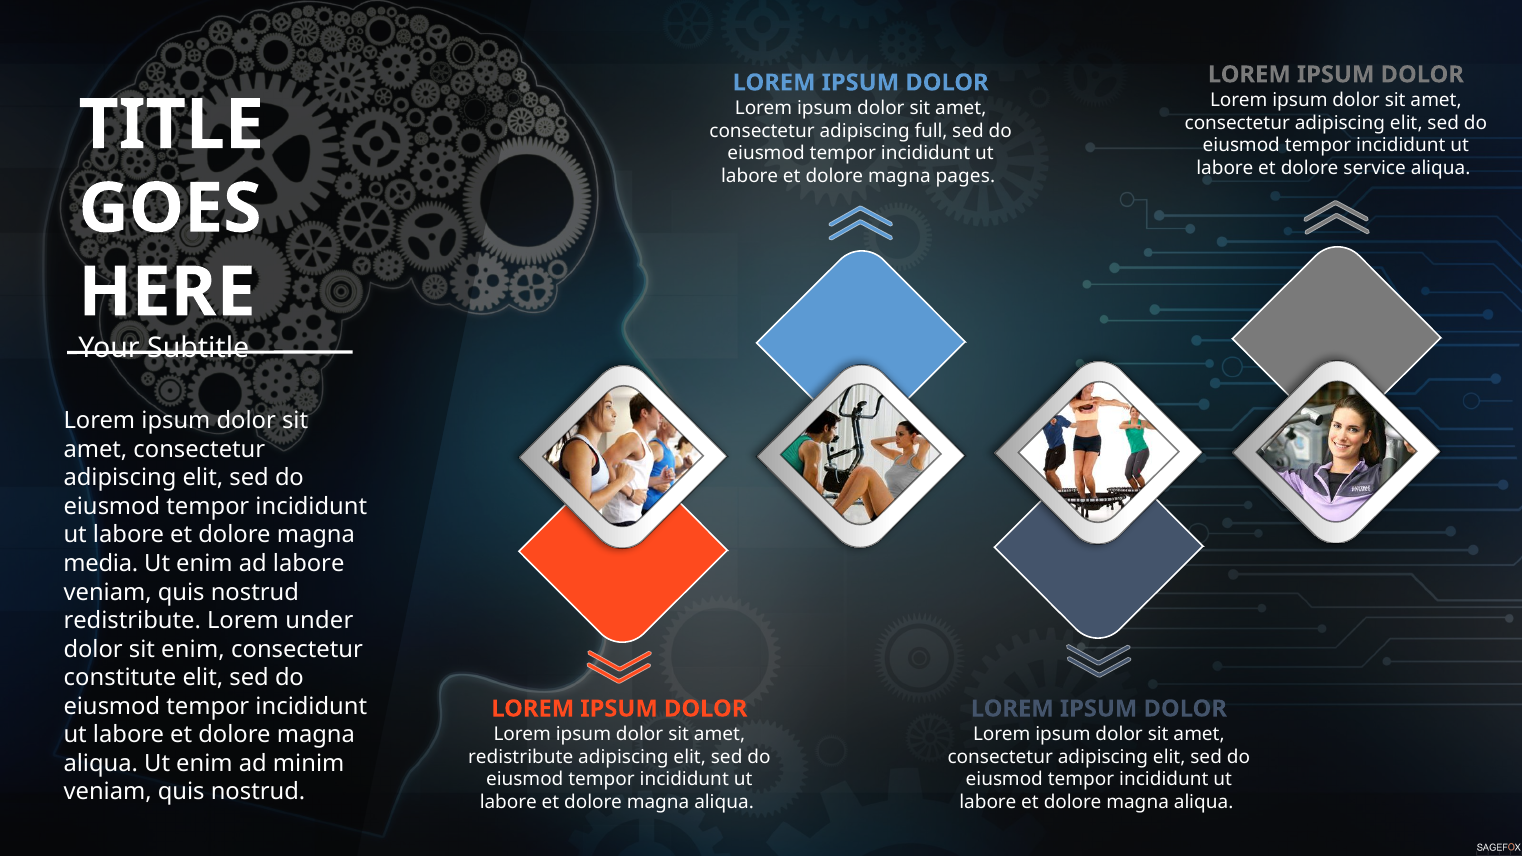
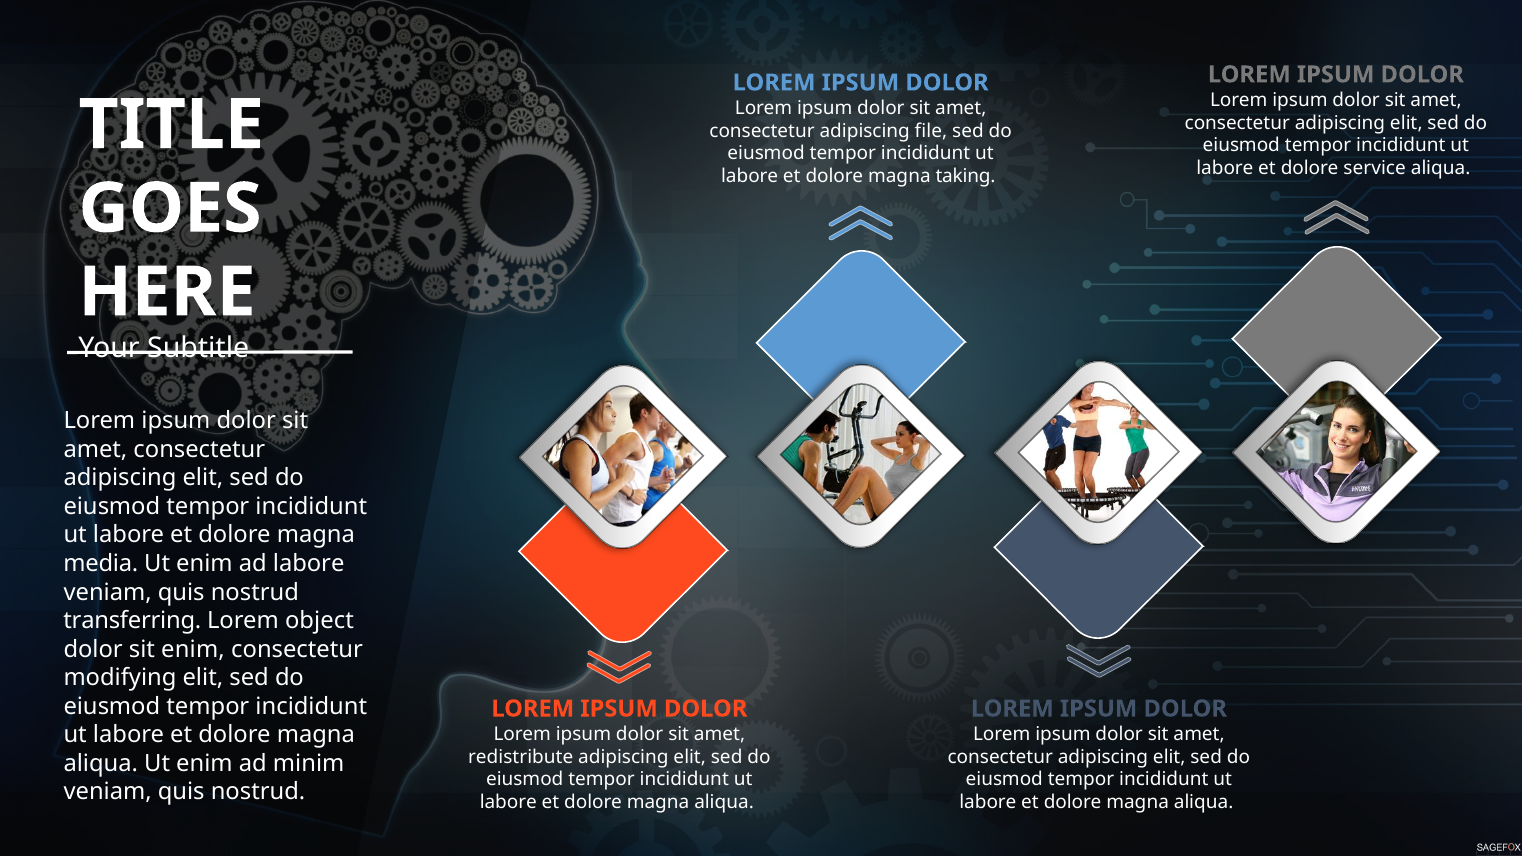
full: full -> file (931, 131)
pages: pages -> taking (966, 176)
redistribute: redistribute -> transferring (132, 621)
under: under -> object (319, 621)
constitute: constitute -> modifying (120, 678)
